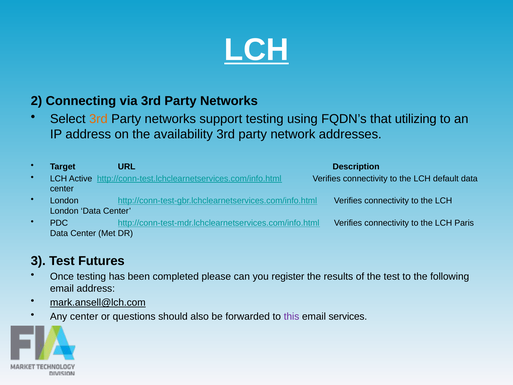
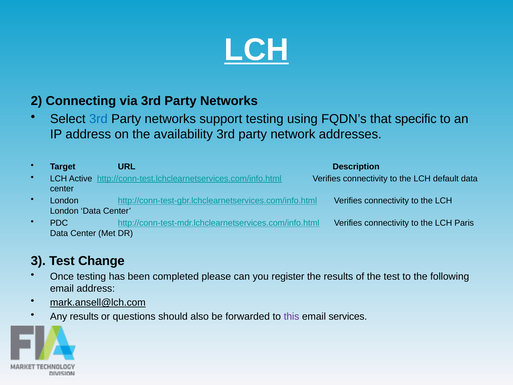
3rd colour: orange -> blue (98, 119)
utilizing: utilizing -> specific (416, 119)
Futures: Futures -> Change (101, 261)
Any center: center -> results (84, 316)
